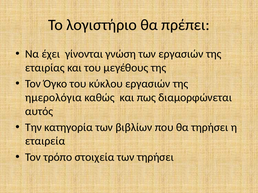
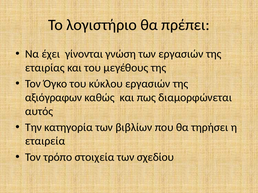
ημερολόγια: ημερολόγια -> αξιόγραφων (54, 98)
των τηρήσει: τηρήσει -> σχεδίου (155, 157)
